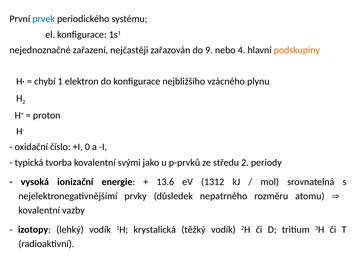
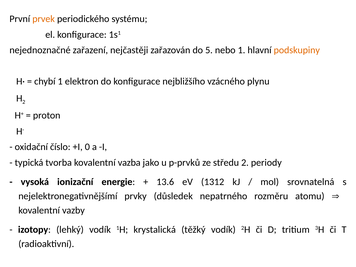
prvek colour: blue -> orange (44, 19)
9: 9 -> 5 (209, 50)
nebo 4: 4 -> 1 (242, 50)
svými: svými -> vazba (129, 163)
